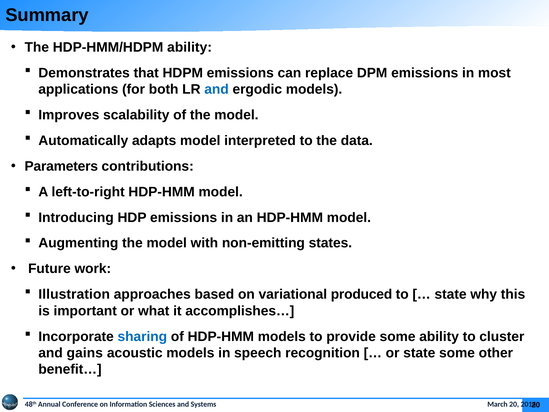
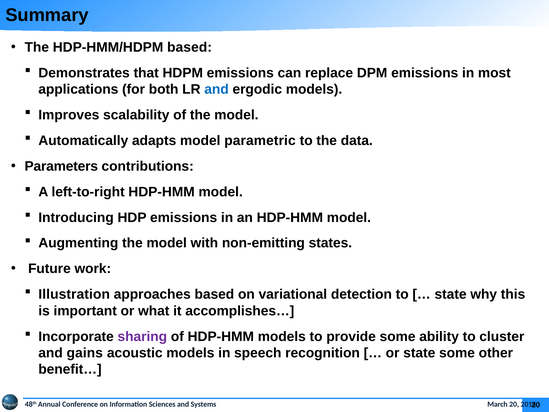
HDP-HMM/HDPM ability: ability -> based (190, 47)
interpreted: interpreted -> parametric (260, 141)
produced: produced -> detection (361, 294)
sharing colour: blue -> purple (142, 336)
